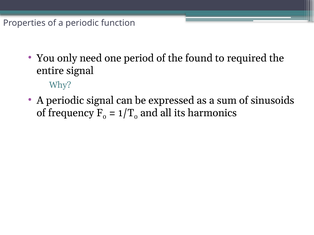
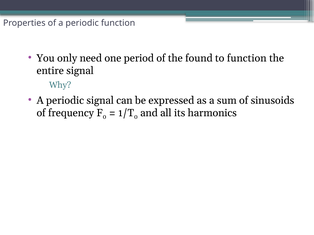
to required: required -> function (247, 58)
